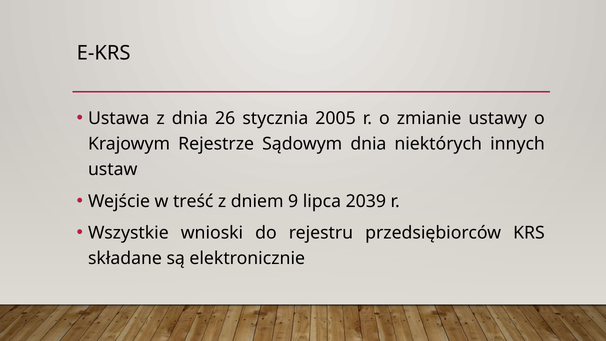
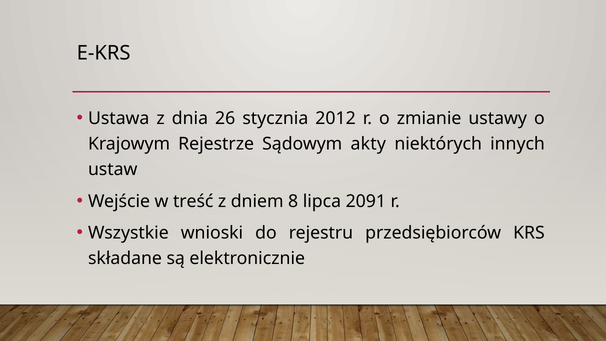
2005: 2005 -> 2012 (336, 119)
Sądowym dnia: dnia -> akty (368, 144)
9: 9 -> 8 (293, 201)
2039: 2039 -> 2091 (366, 201)
